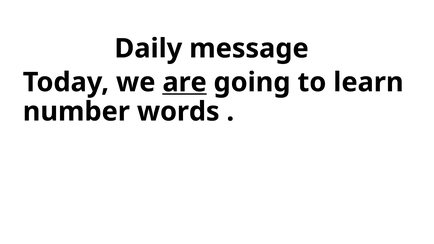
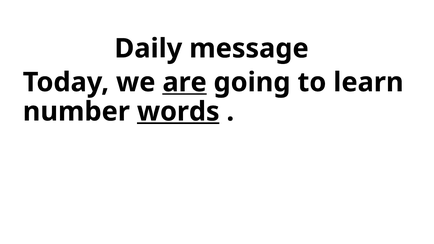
words underline: none -> present (178, 112)
